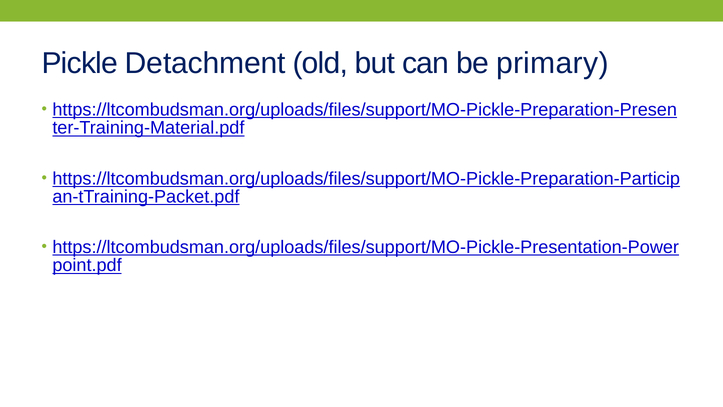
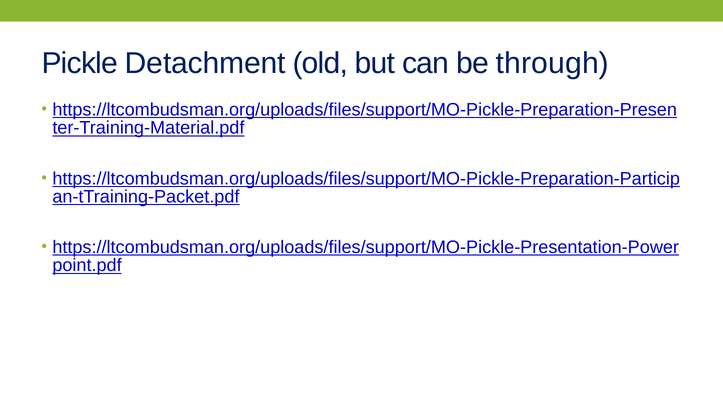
primary: primary -> through (552, 63)
